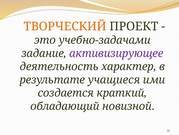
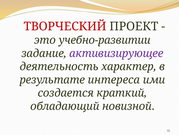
ТВОРЧЕСКИЙ colour: orange -> red (65, 26)
учебно-задачами: учебно-задачами -> учебно-развитии (105, 40)
учащиеся: учащиеся -> интереса (114, 79)
